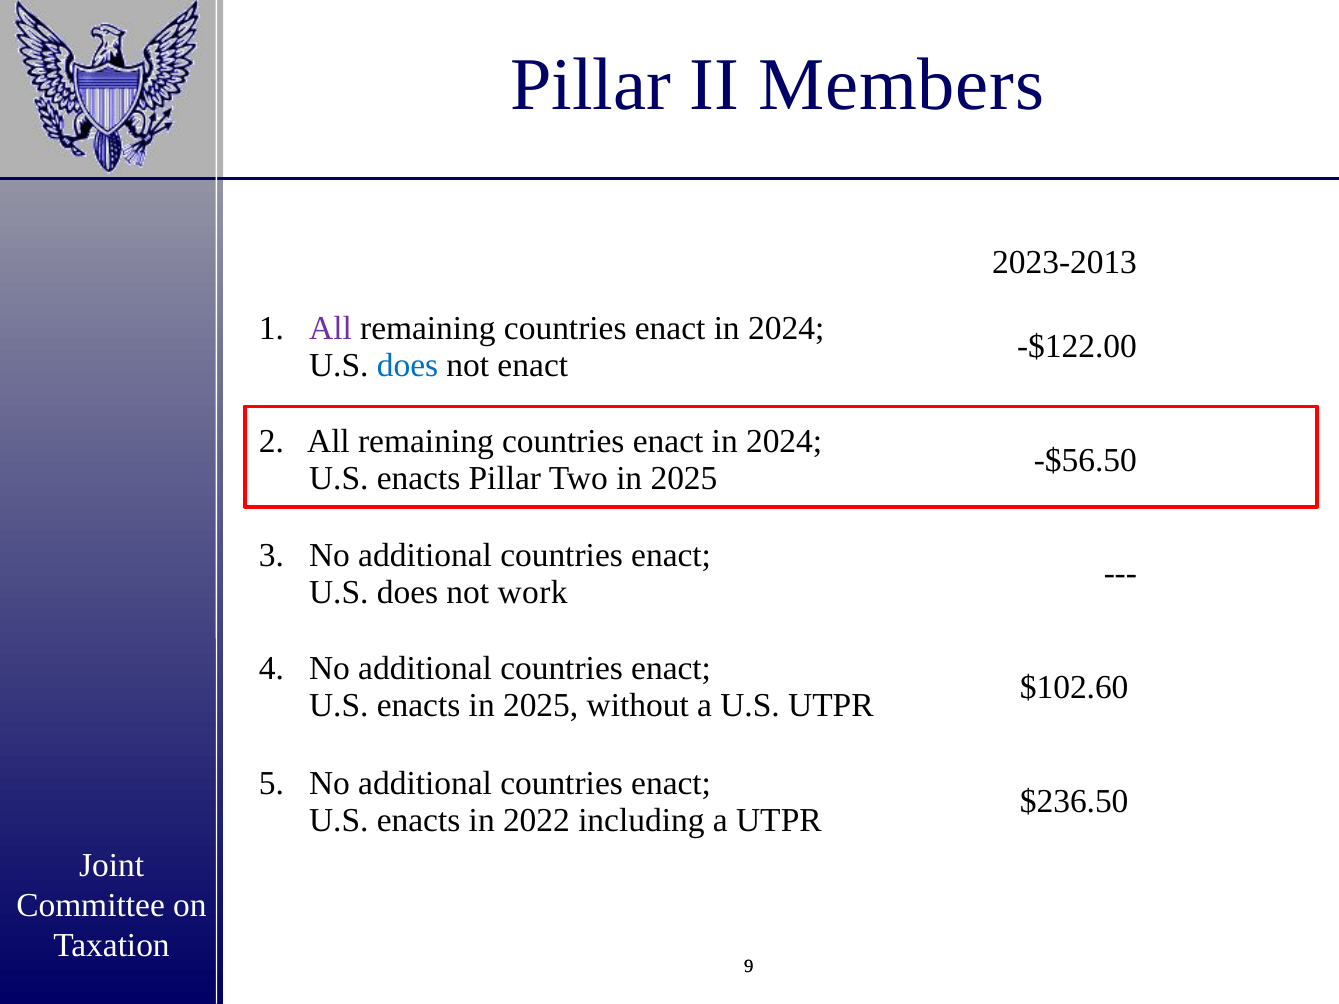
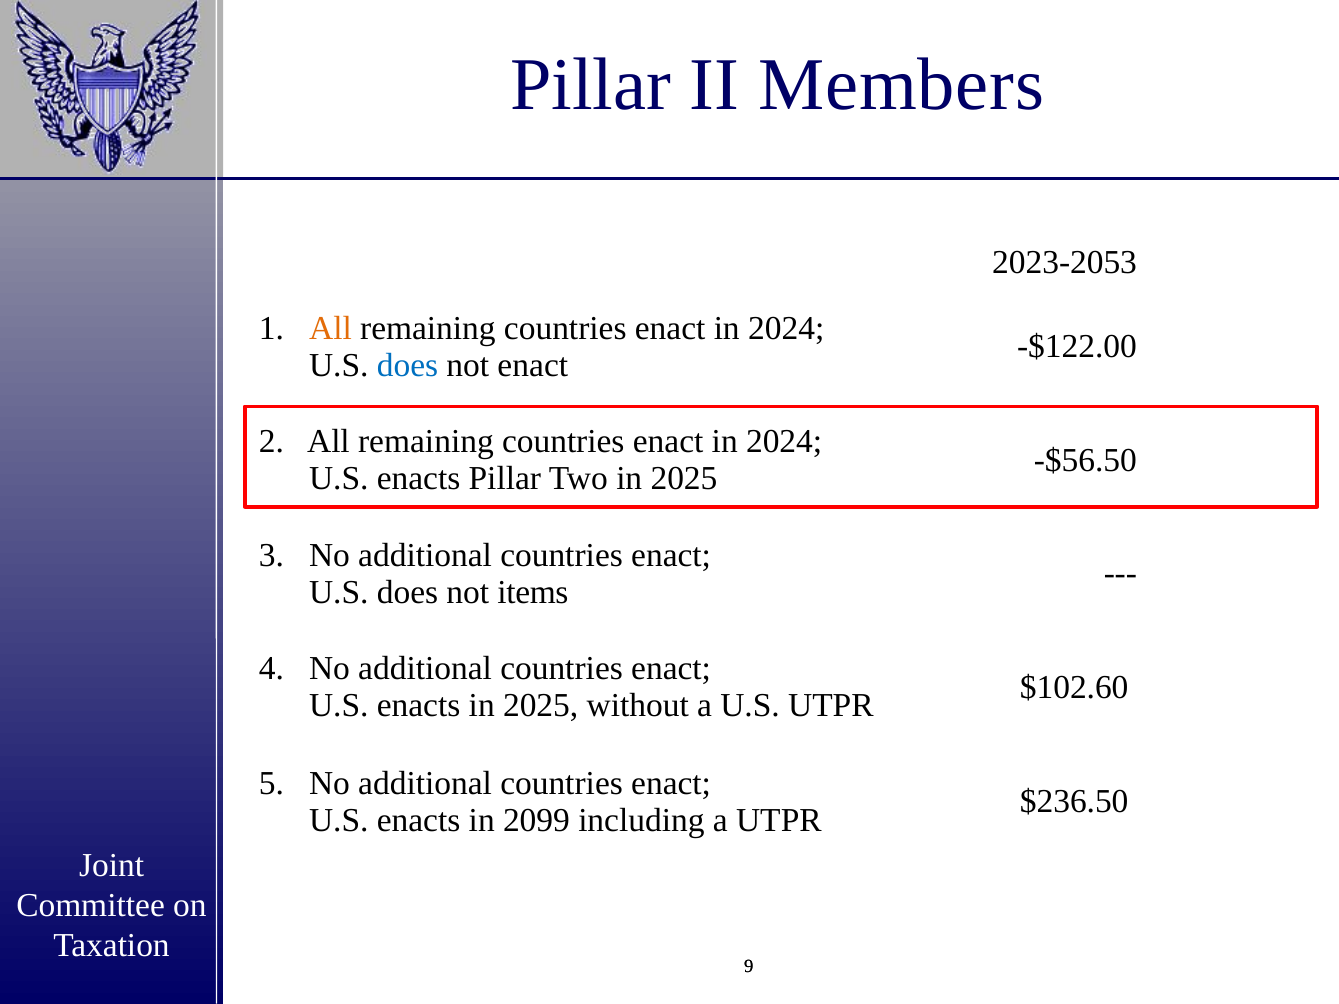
2023-2013: 2023-2013 -> 2023-2053 (1065, 262)
All colour: purple -> orange (330, 328)
work: work -> items (533, 592)
2022: 2022 -> 2099 (536, 821)
